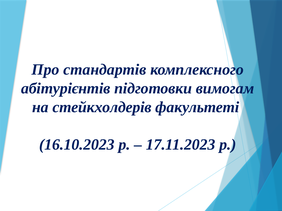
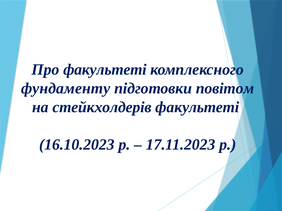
Про стандартів: стандартів -> факультеті (105, 70)
абітурієнтів: абітурієнтів -> фундаменту (66, 89)
вимогам: вимогам -> повітом (225, 89)
